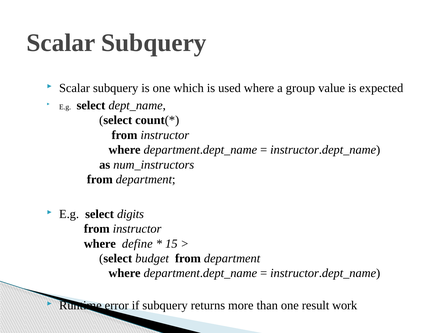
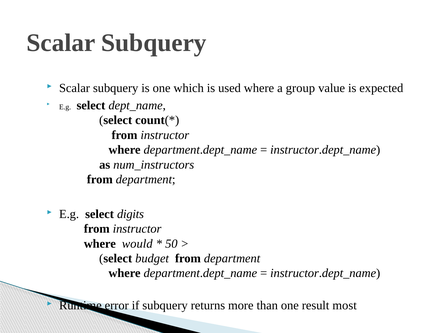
define: define -> would (137, 244)
15: 15 -> 50 (171, 244)
work: work -> most (345, 305)
